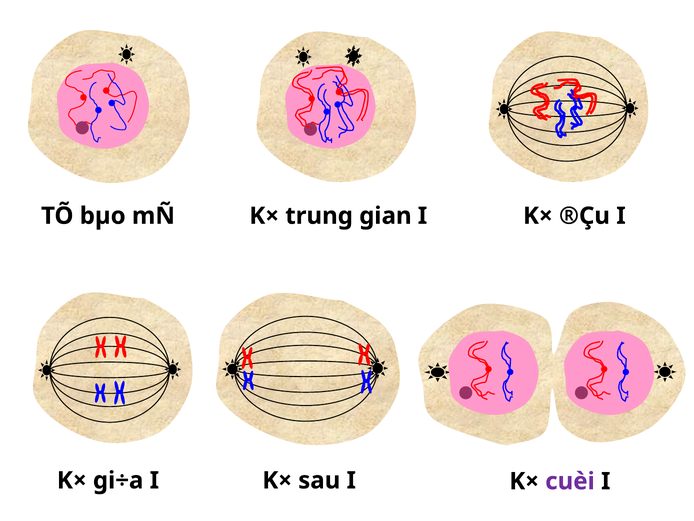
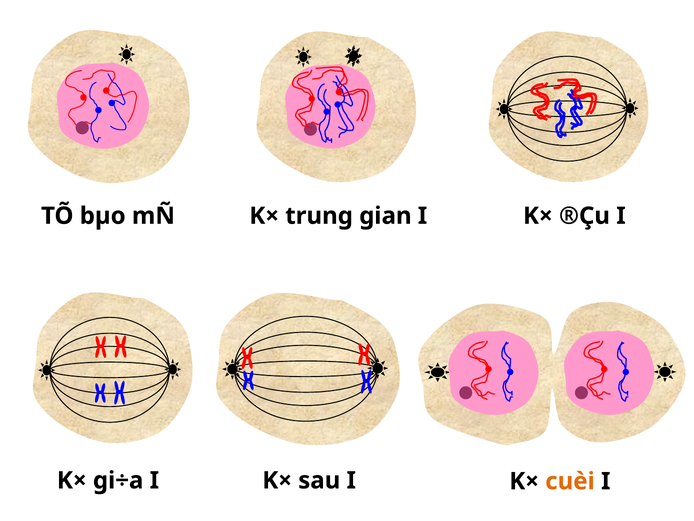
cuèi colour: purple -> orange (570, 481)
